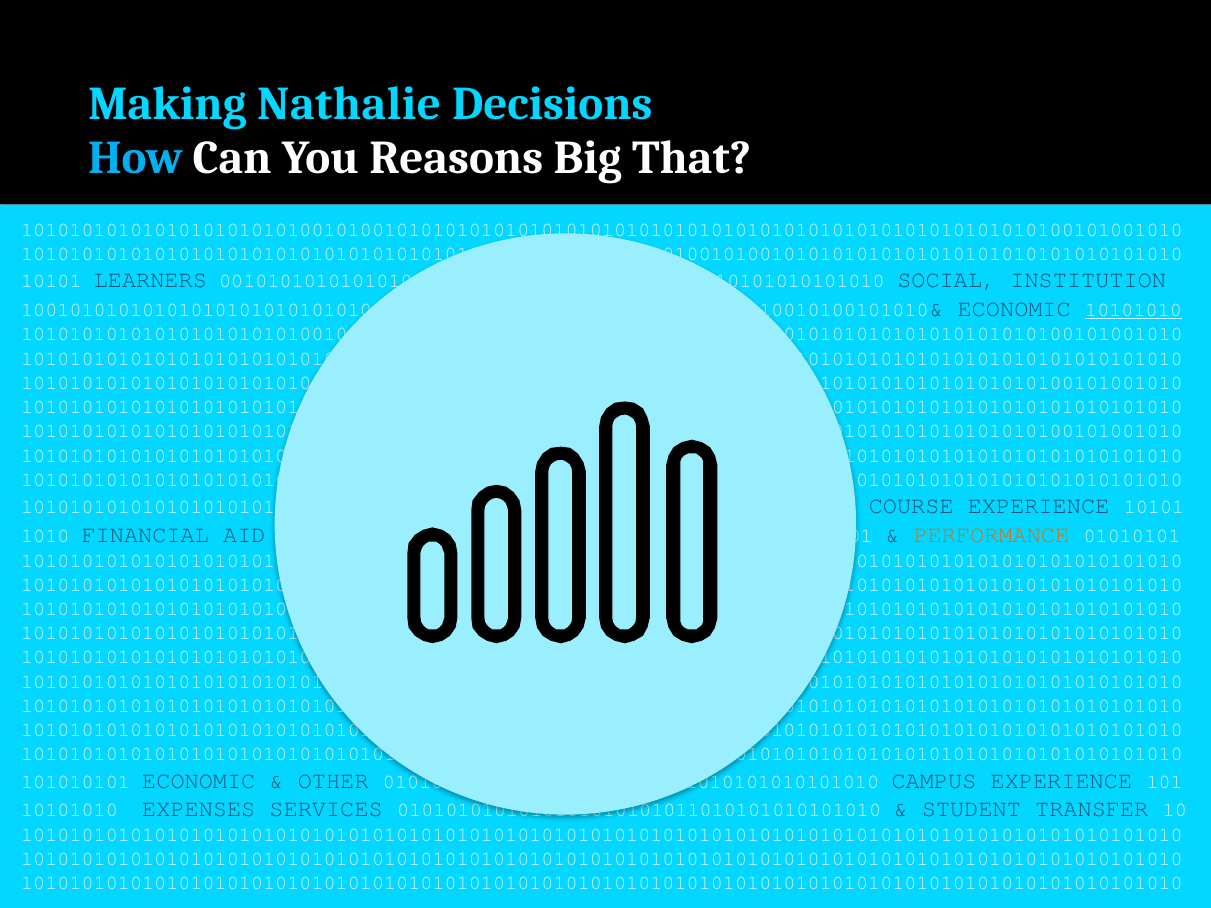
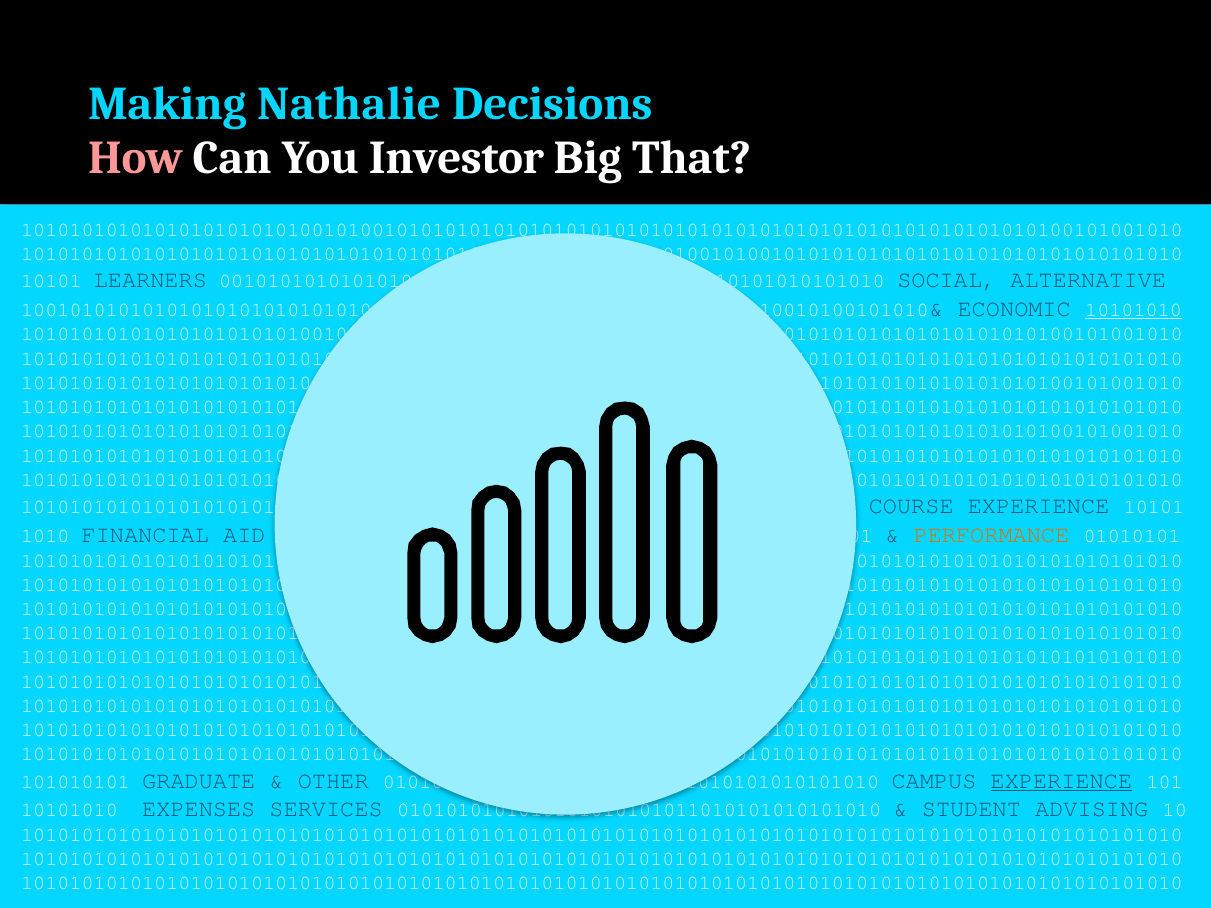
How colour: light blue -> pink (135, 158)
Reasons: Reasons -> Investor (456, 158)
INSTITUTION: INSTITUTION -> ALTERNATIVE (1088, 280)
101010101 ECONOMIC: ECONOMIC -> GRADUATE (199, 781)
EXPERIENCE underline: none -> present (1061, 781)
TRANSFER: TRANSFER -> ADVISING (1092, 809)
